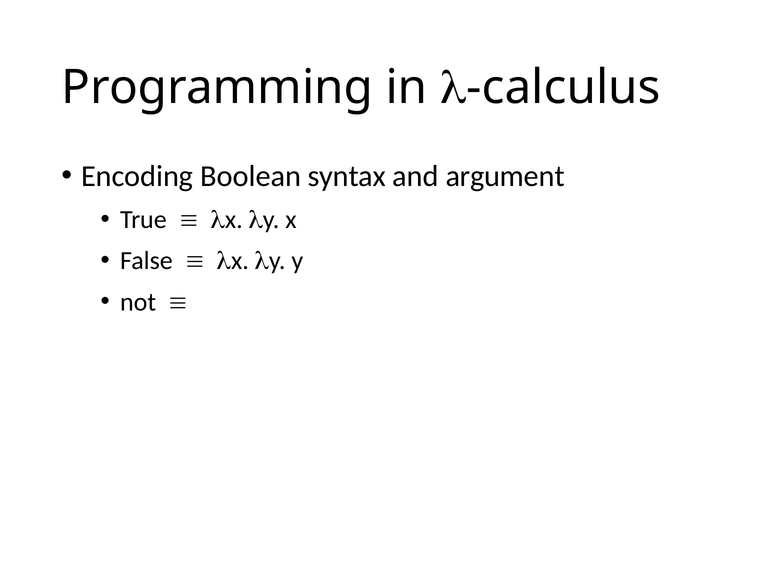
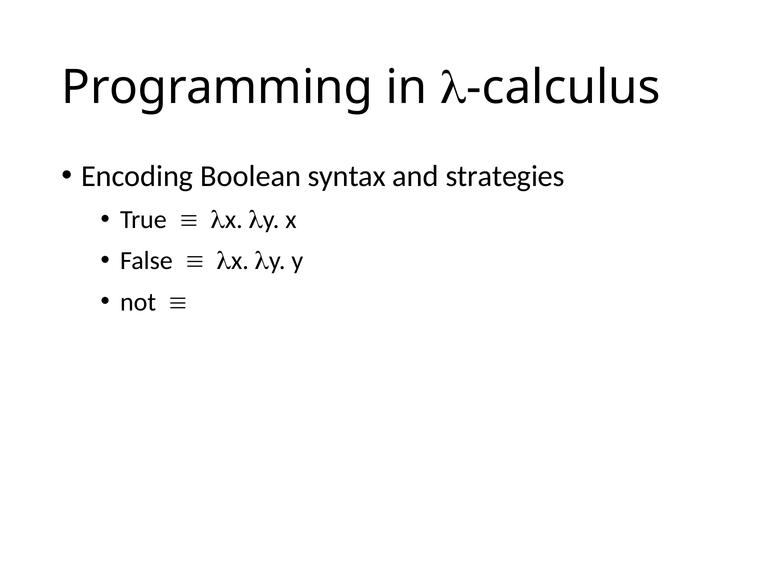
argument: argument -> strategies (505, 176)
